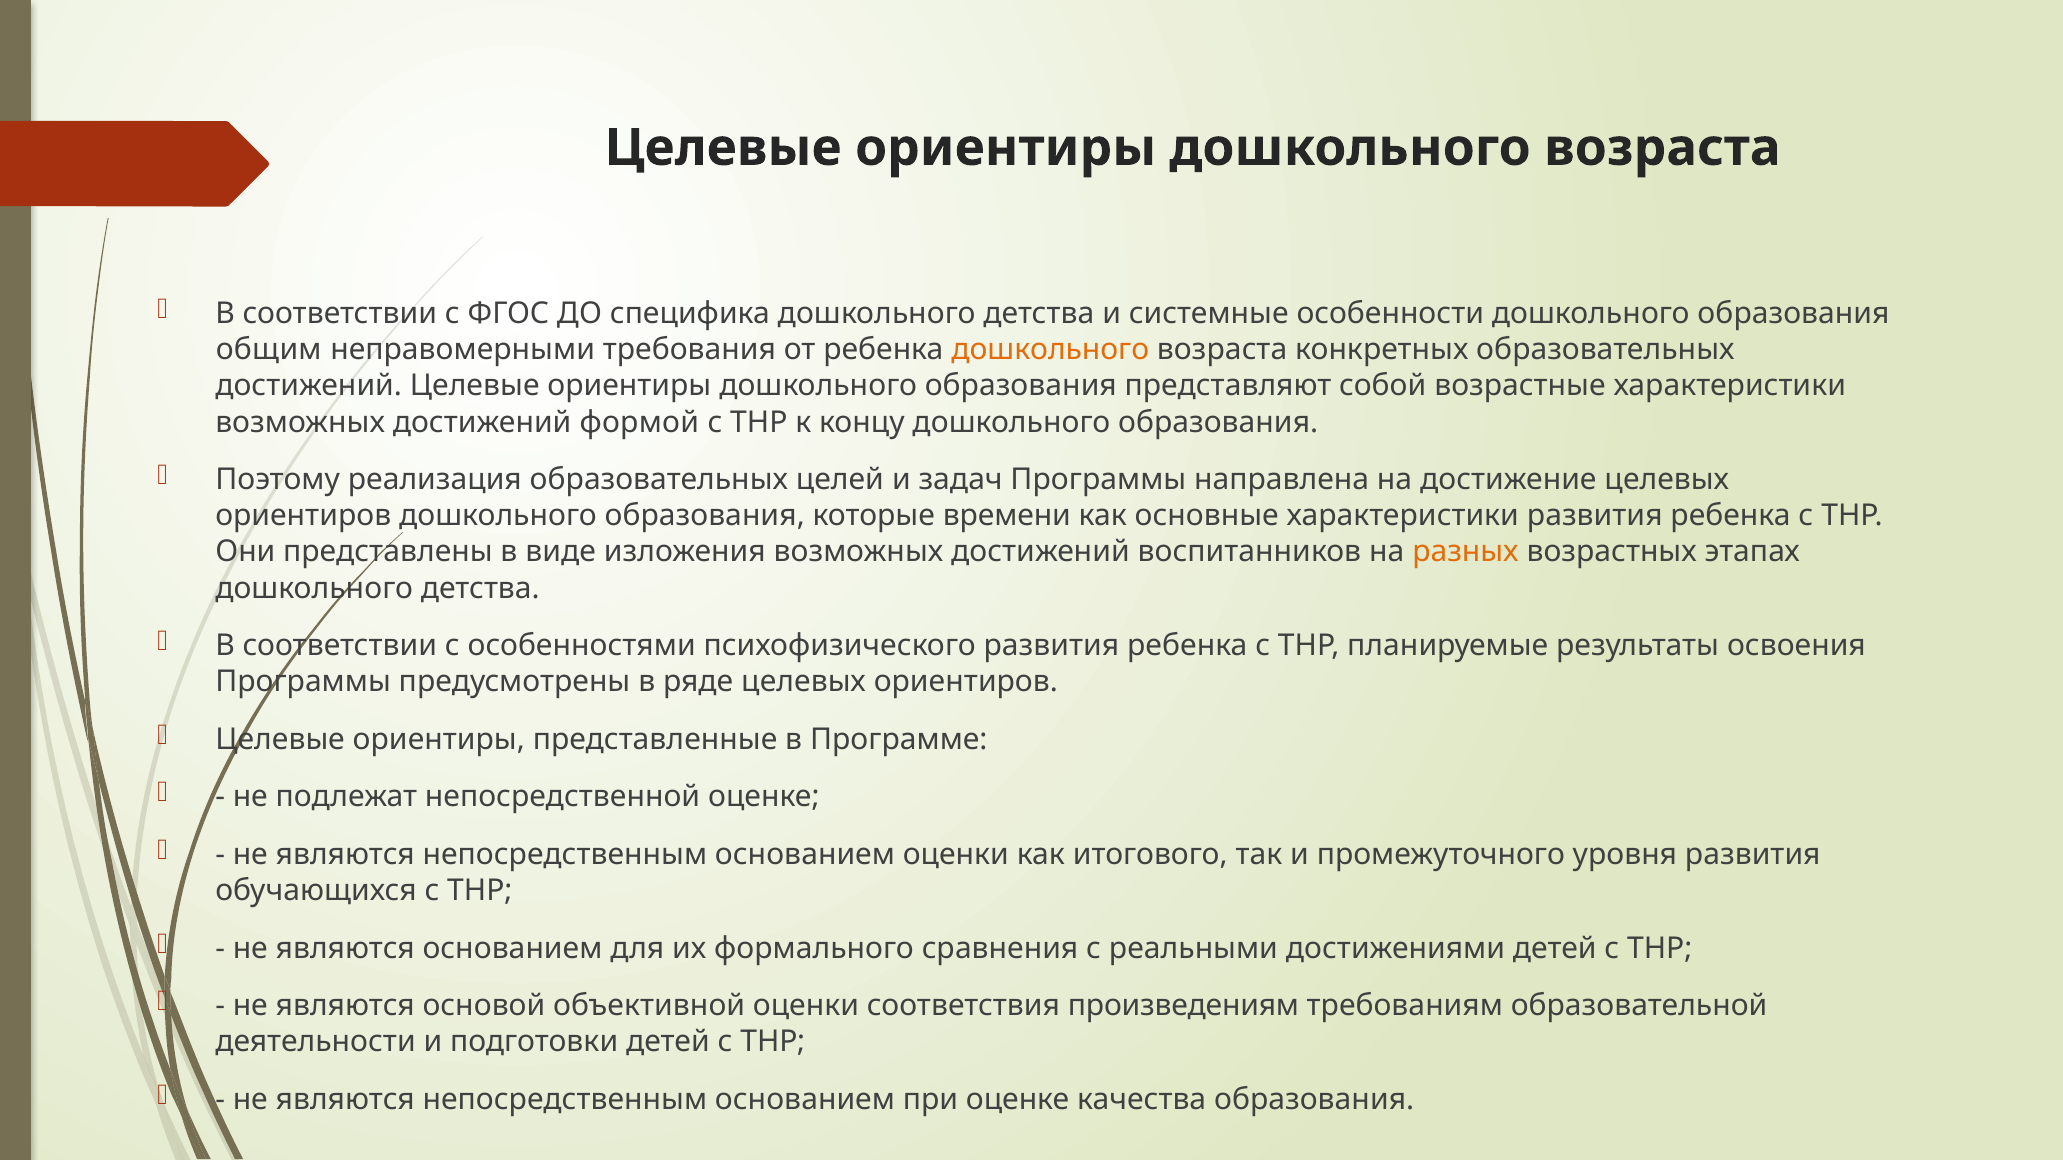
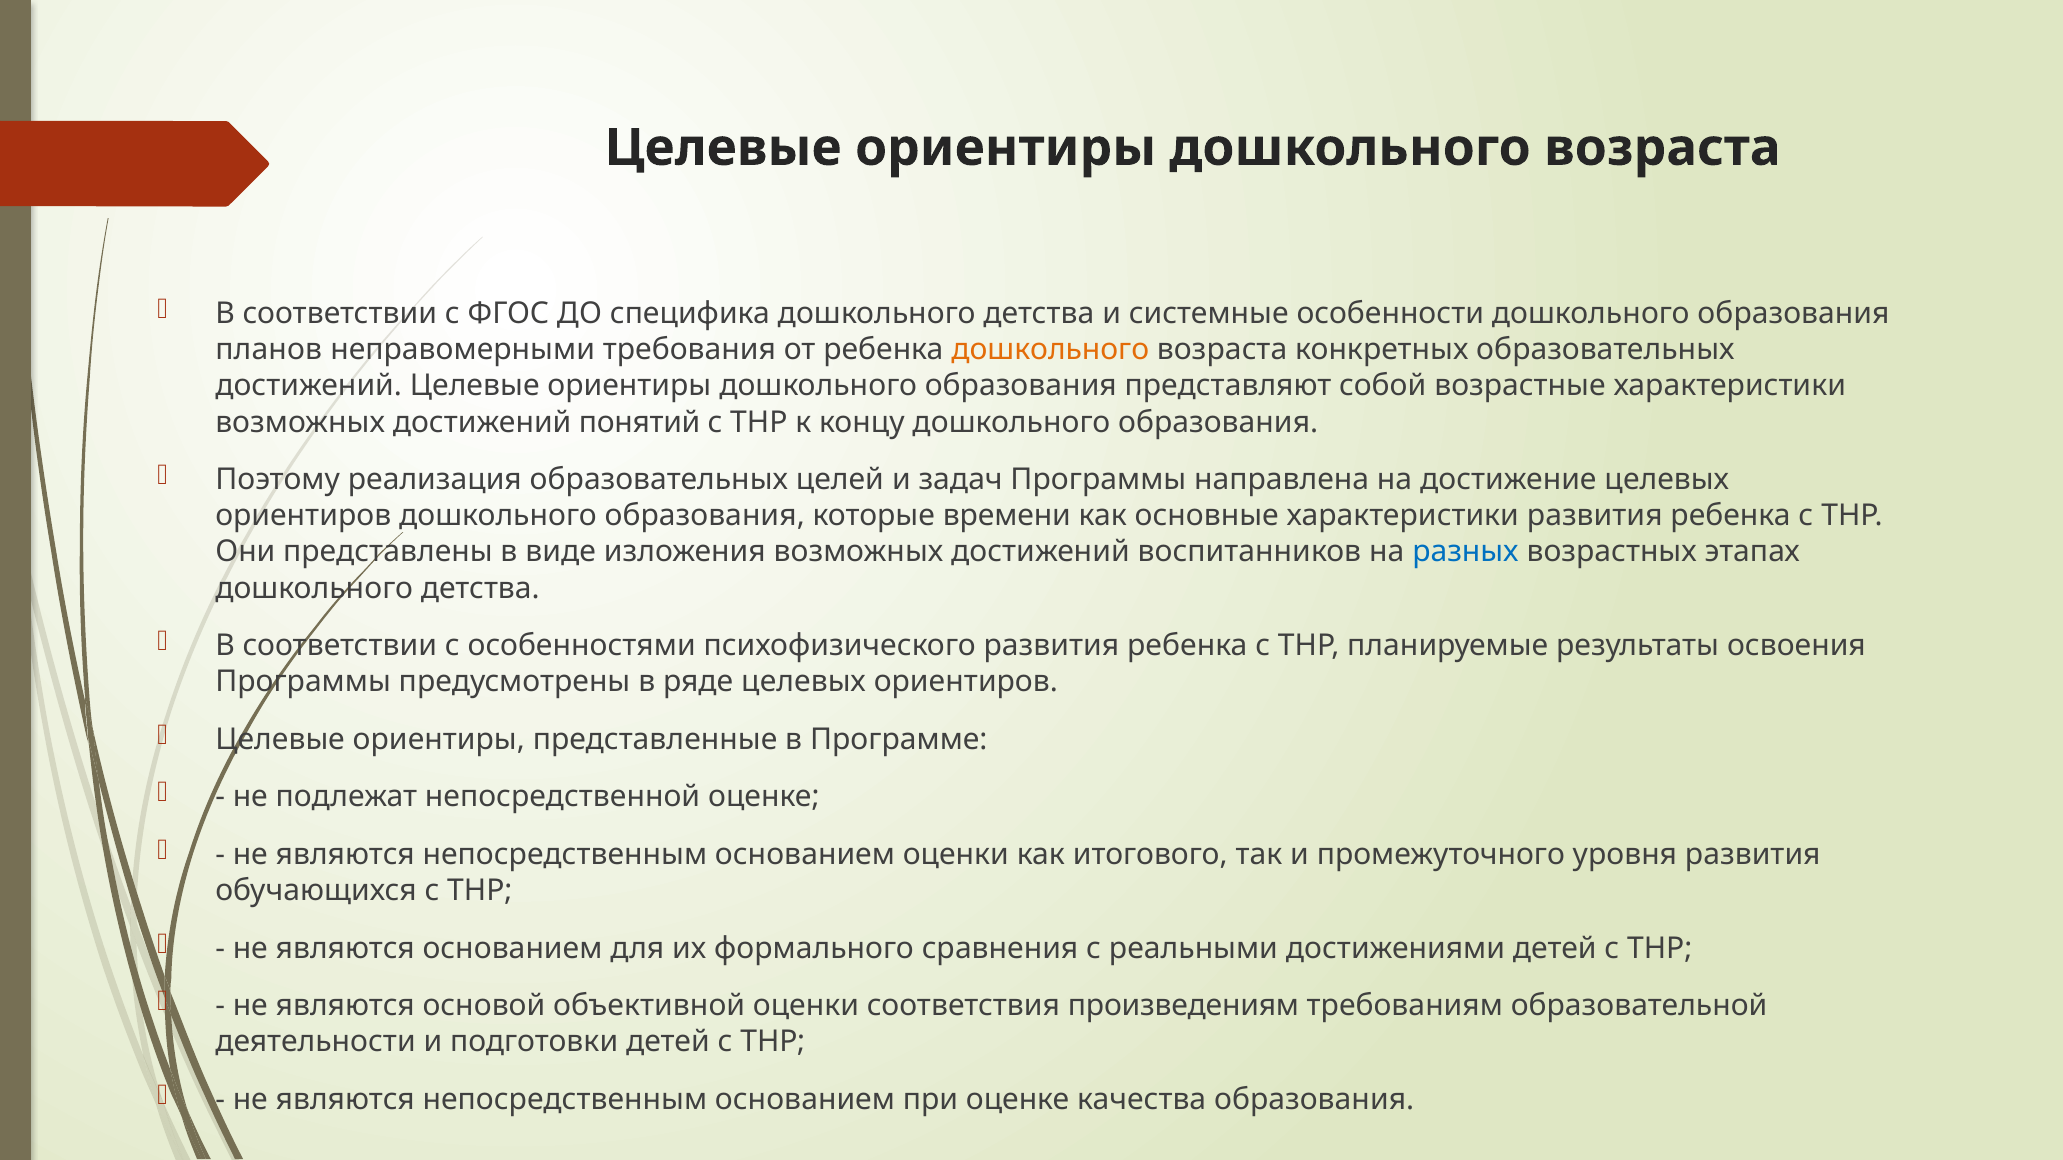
общим: общим -> планов (269, 350)
формой: формой -> понятий (640, 422)
разных colour: orange -> blue (1465, 552)
